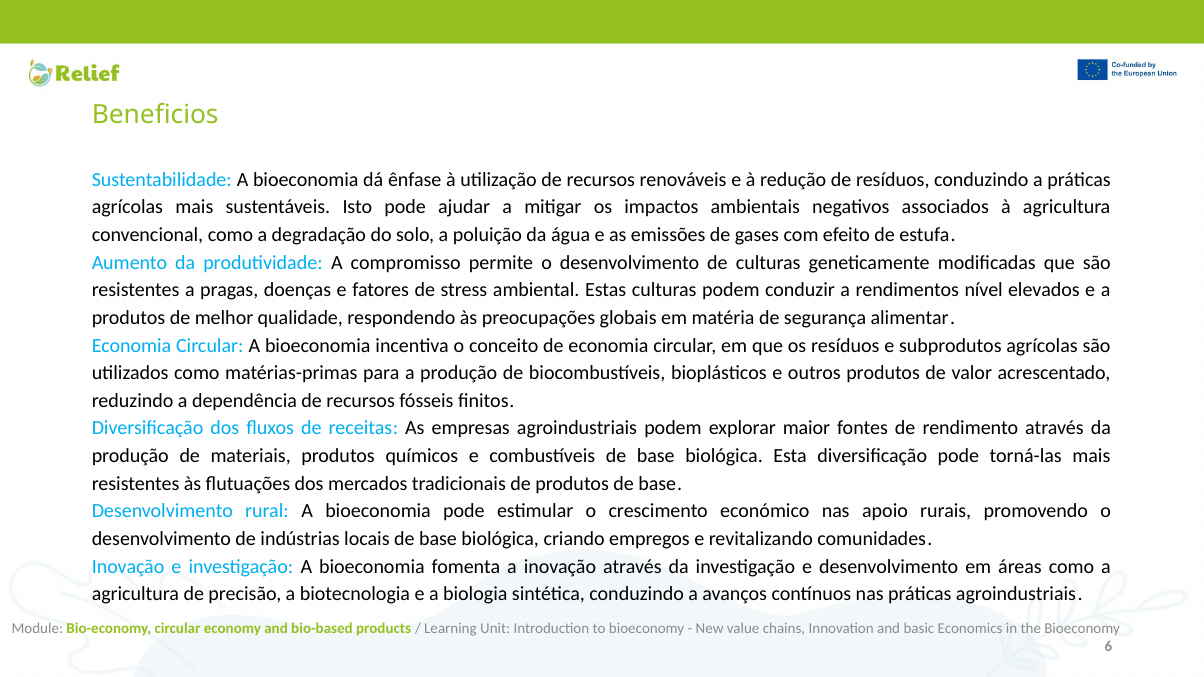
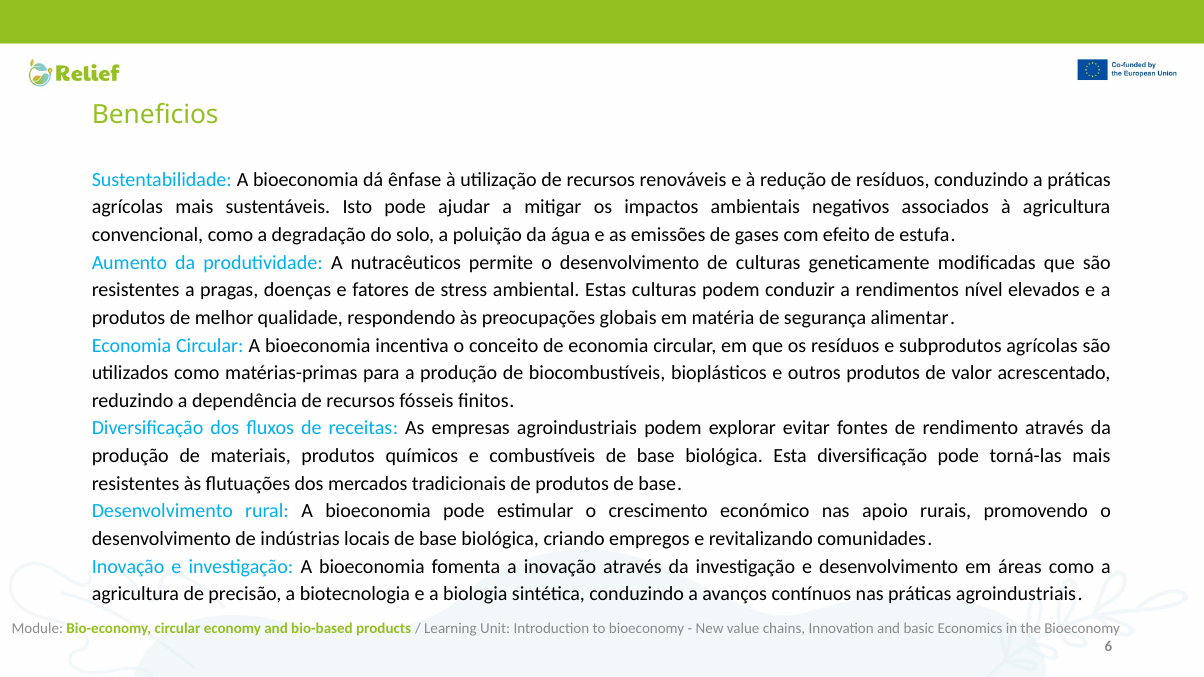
compromisso: compromisso -> nutracêuticos (406, 263)
maior: maior -> evitar (806, 428)
